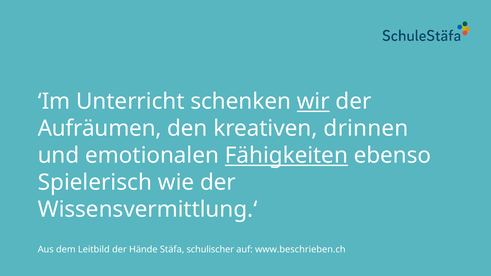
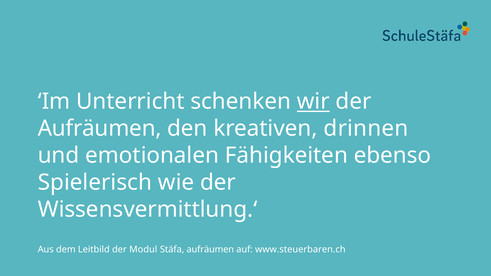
Fähigkeiten underline: present -> none (286, 156)
Hände: Hände -> Modul (143, 250)
Stäfa schulischer: schulischer -> aufräumen (210, 250)
www.beschrieben.ch: www.beschrieben.ch -> www.steuerbaren.ch (300, 250)
